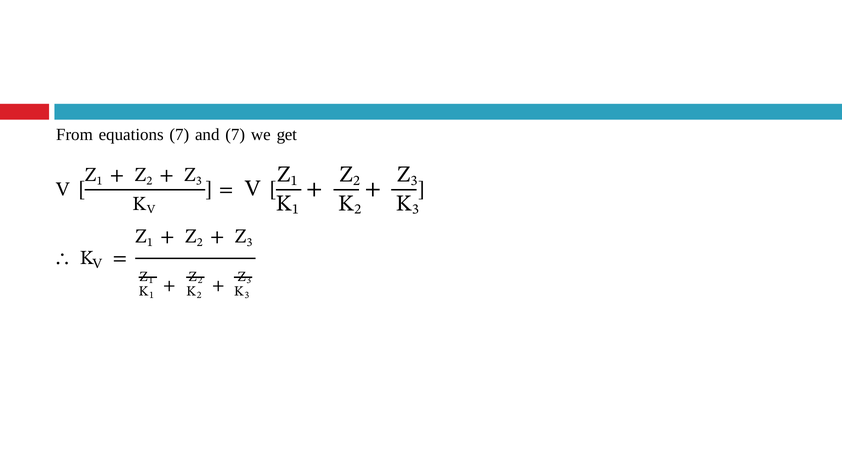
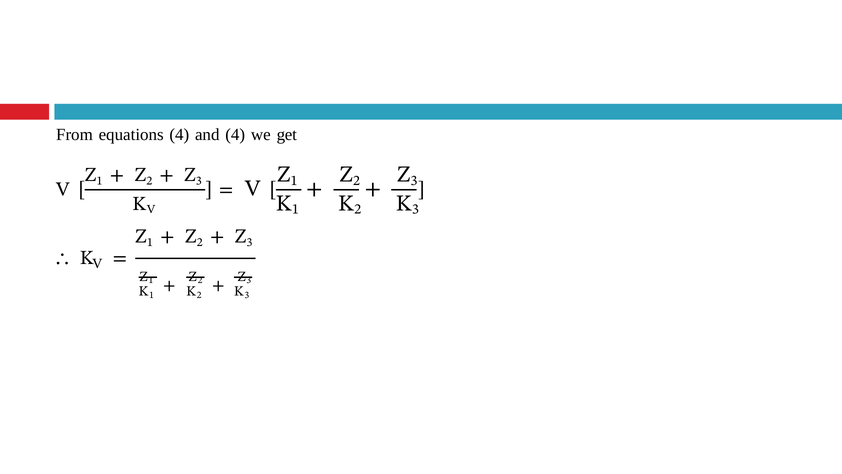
equations 7: 7 -> 4 (179, 135)
and 7: 7 -> 4 (235, 135)
